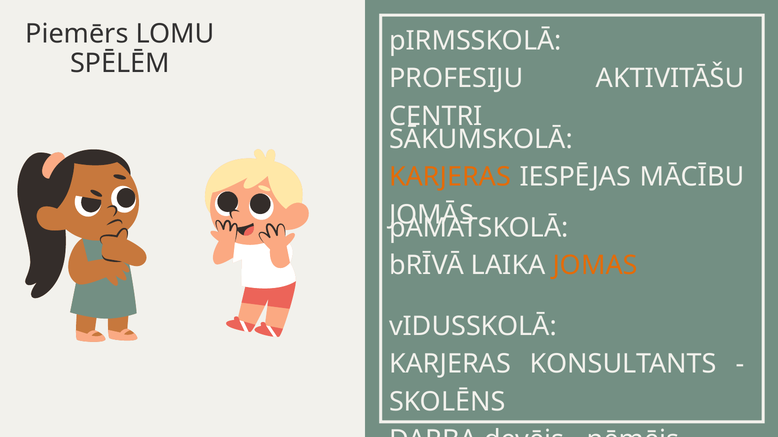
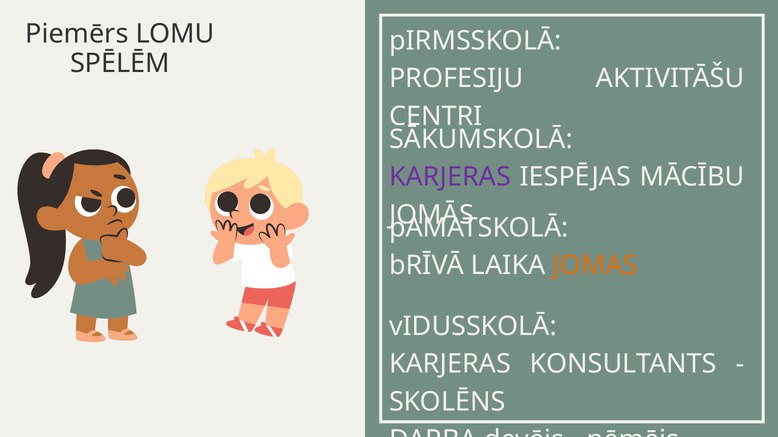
KARJERAS colour: orange -> purple (450, 177)
